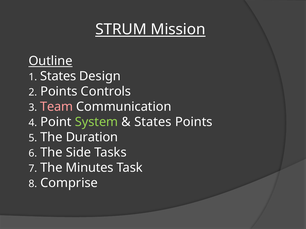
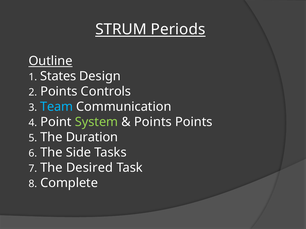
Mission: Mission -> Periods (178, 29)
Team colour: pink -> light blue (57, 107)
States: States -> Points (153, 122)
Minutes: Minutes -> Desired (89, 168)
Comprise: Comprise -> Complete (69, 183)
